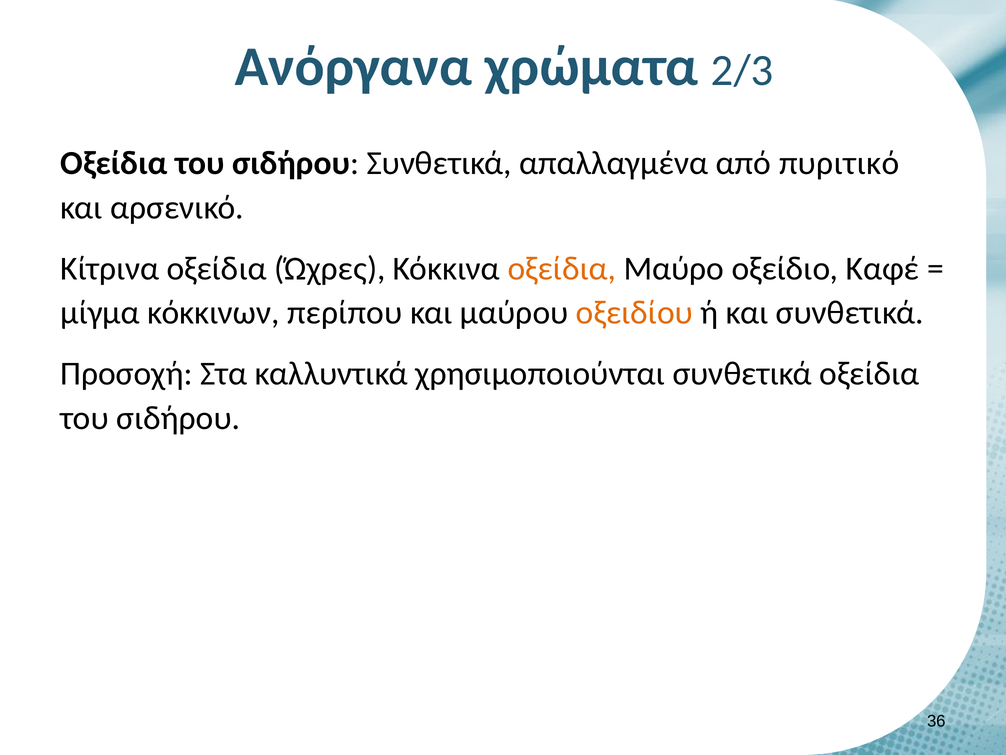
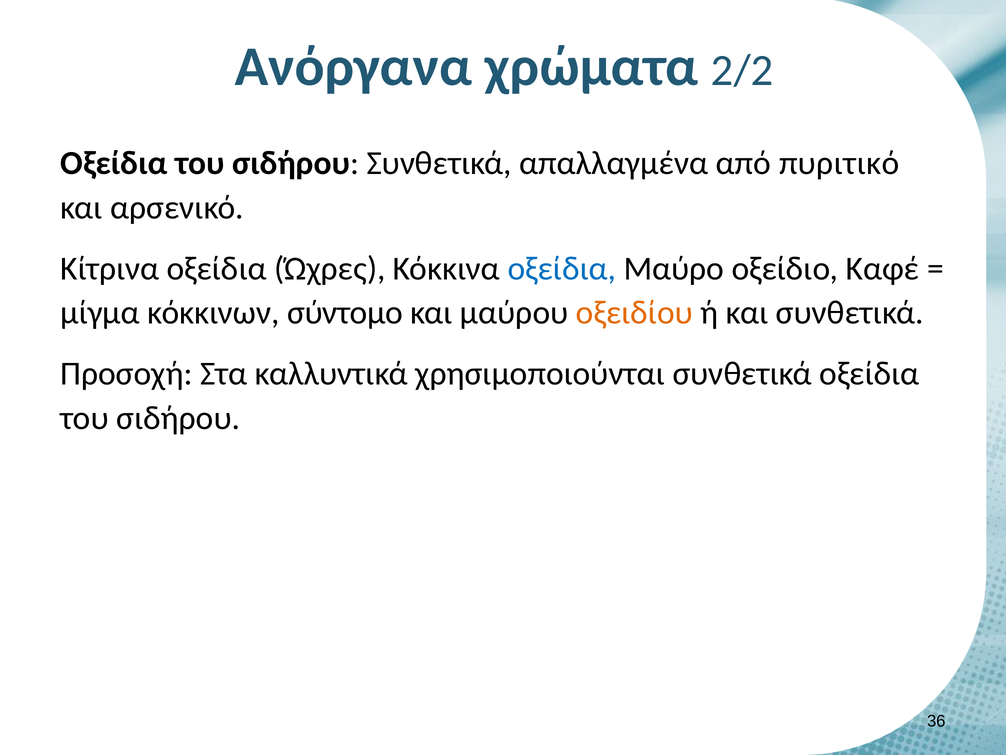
2/3: 2/3 -> 2/2 (742, 70)
οξείδια colour: orange -> blue (562, 268)
περίπου: περίπου -> σύντομο (345, 313)
